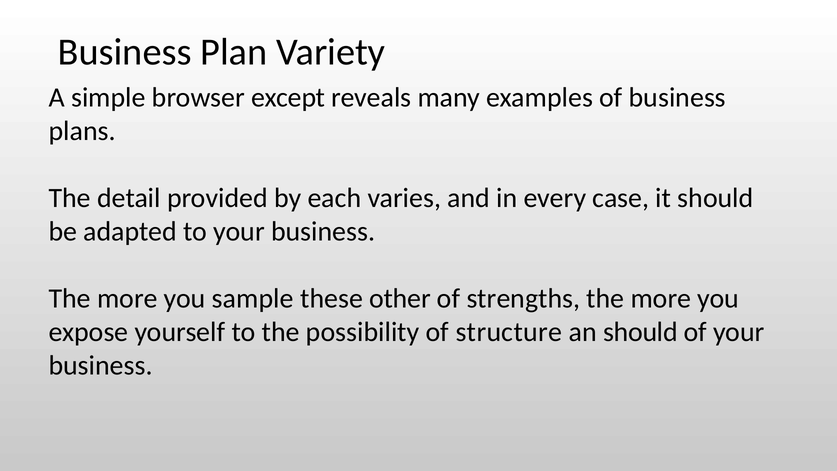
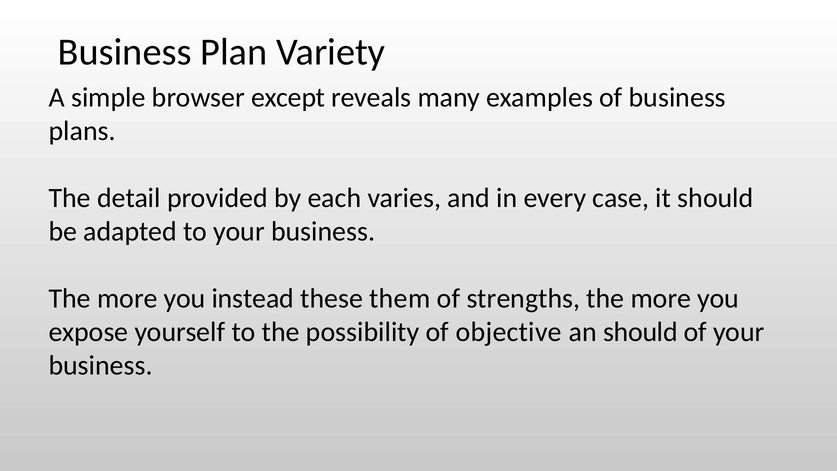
sample: sample -> instead (253, 299)
other: other -> them (400, 299)
structure: structure -> objective (509, 332)
